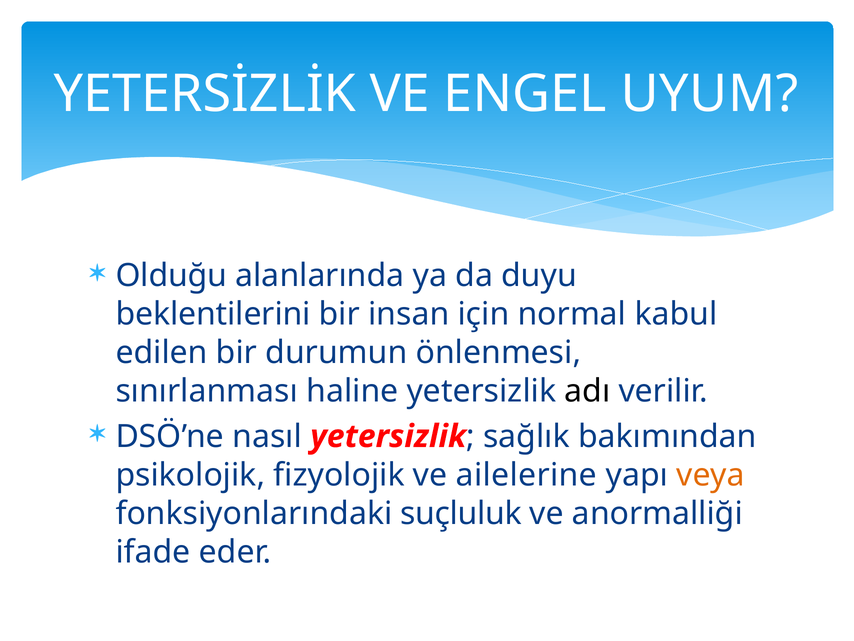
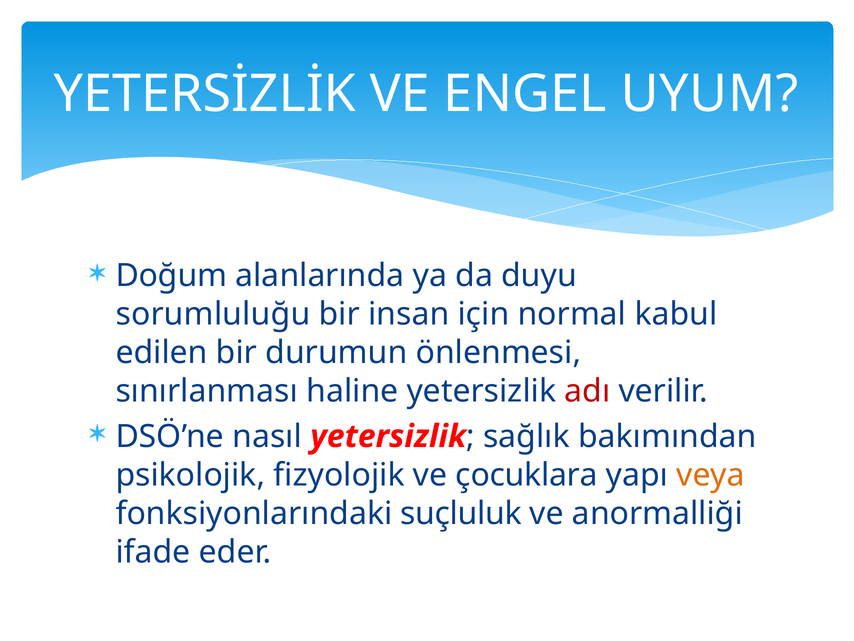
Olduğu: Olduğu -> Doğum (171, 276)
beklentilerini: beklentilerini -> sorumluluğu (213, 314)
adı colour: black -> red (587, 391)
ailelerine: ailelerine -> çocuklara (527, 475)
